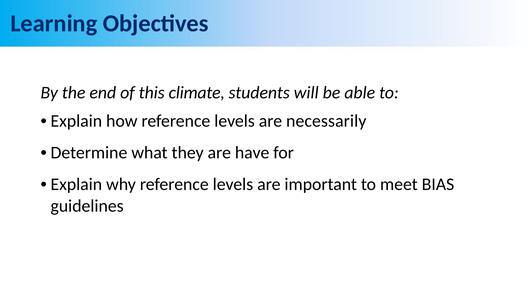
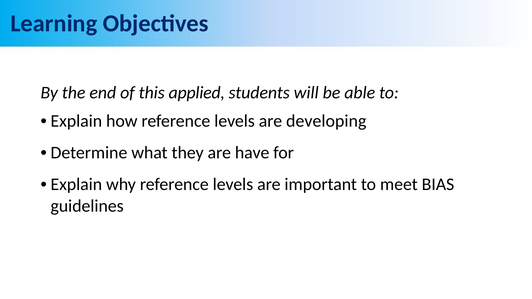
climate: climate -> applied (197, 93)
necessarily: necessarily -> developing (326, 121)
